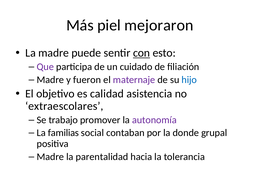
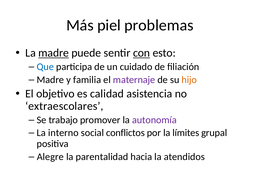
mejoraron: mejoraron -> problemas (159, 25)
madre underline: none -> present (54, 53)
Que colour: purple -> blue (45, 67)
fueron: fueron -> familia (87, 80)
hijo colour: blue -> orange (189, 80)
familias: familias -> interno (63, 133)
contaban: contaban -> conflictos (125, 133)
donde: donde -> límites (186, 133)
Madre: Madre -> Alegre (50, 157)
tolerancia: tolerancia -> atendidos (184, 157)
